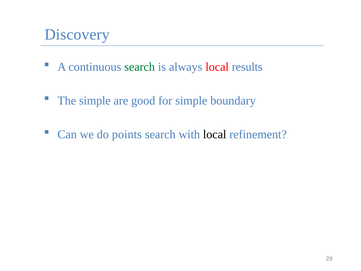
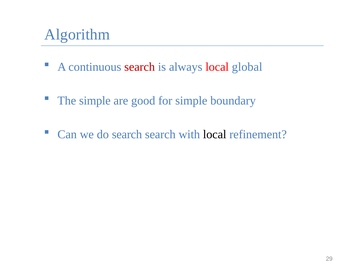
Discovery: Discovery -> Algorithm (77, 34)
search colour: green -> red (140, 67)
results: results -> global (247, 67)
do points: points -> search (127, 134)
